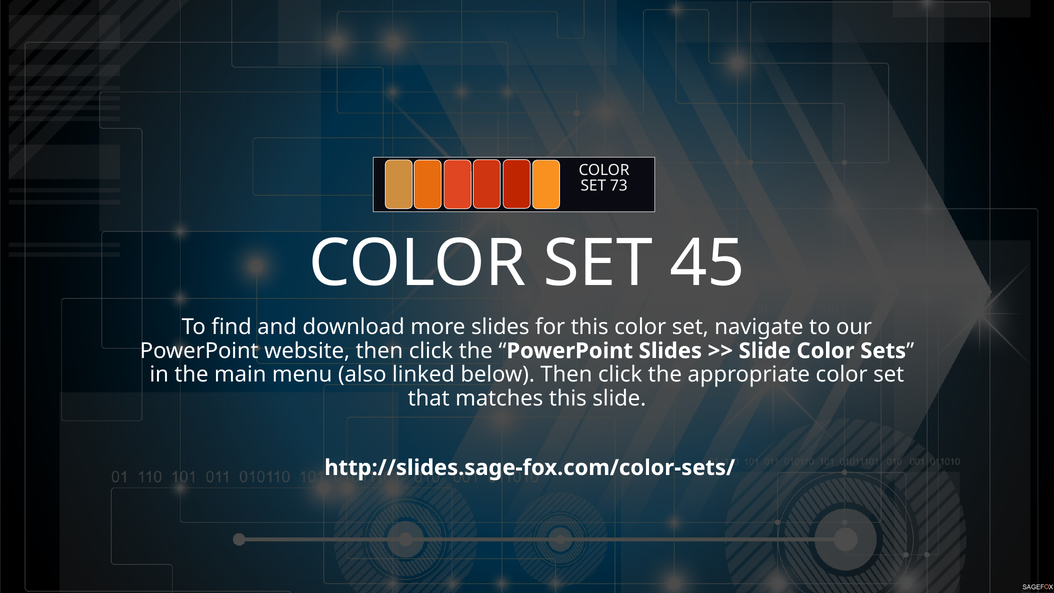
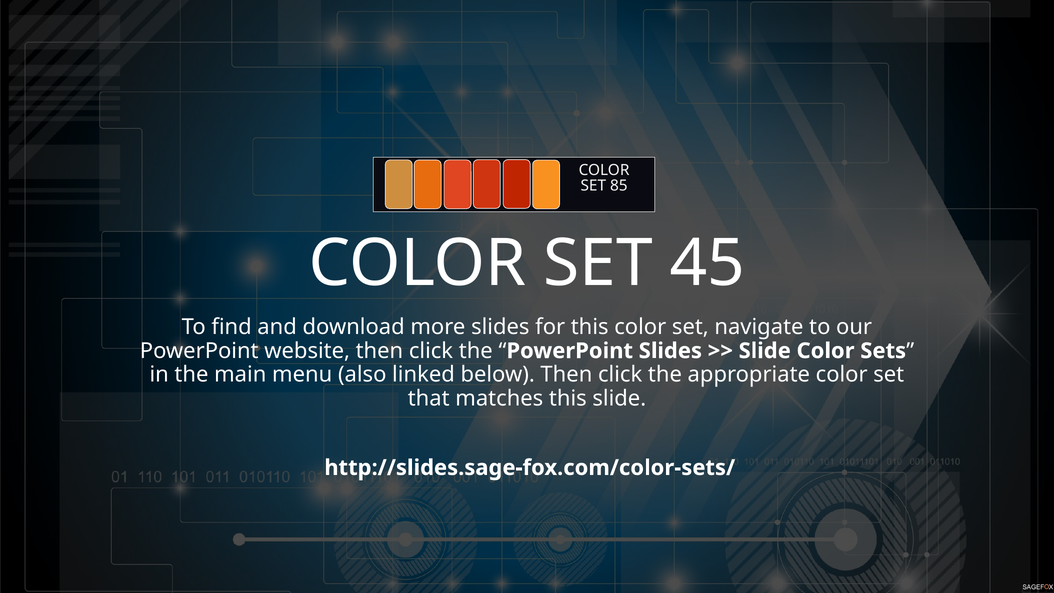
73: 73 -> 85 (619, 185)
